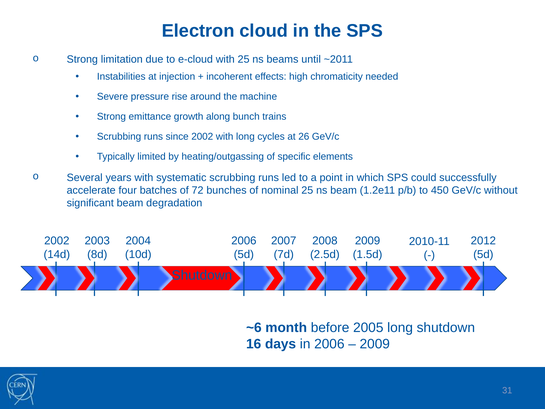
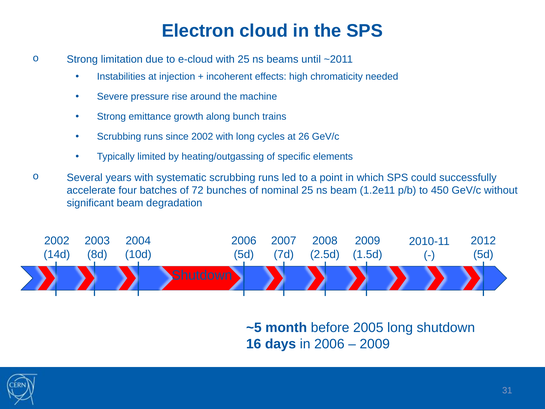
~6: ~6 -> ~5 (254, 327)
